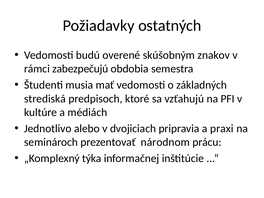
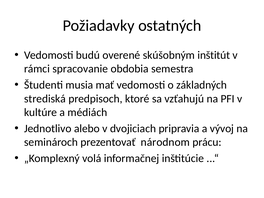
znakov: znakov -> inštitút (214, 55)
zabezpečujú: zabezpečujú -> spracovanie (80, 69)
praxi: praxi -> vývoj (222, 129)
týka: týka -> volá (92, 158)
